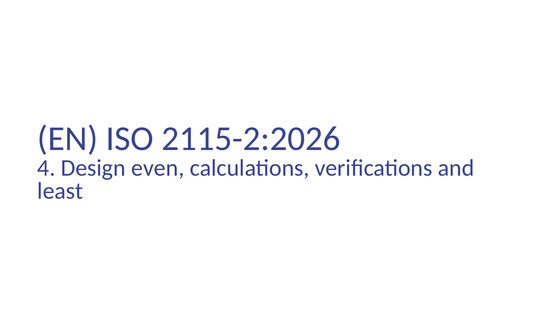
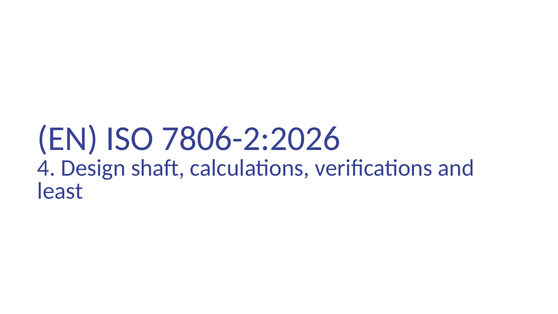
2115-2:2026: 2115-2:2026 -> 7806-2:2026 (251, 139)
even: even -> shaft (158, 168)
